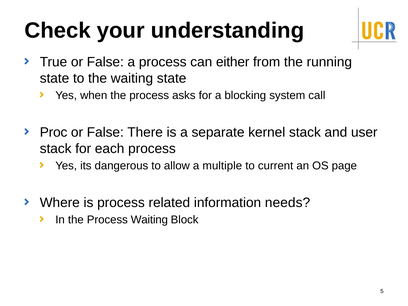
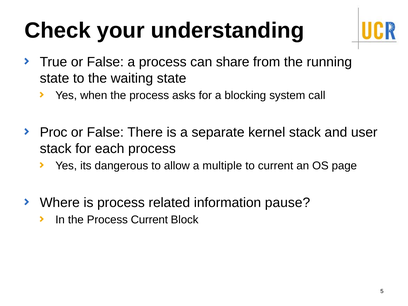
either: either -> share (233, 62)
needs: needs -> pause (288, 203)
Process Waiting: Waiting -> Current (149, 220)
